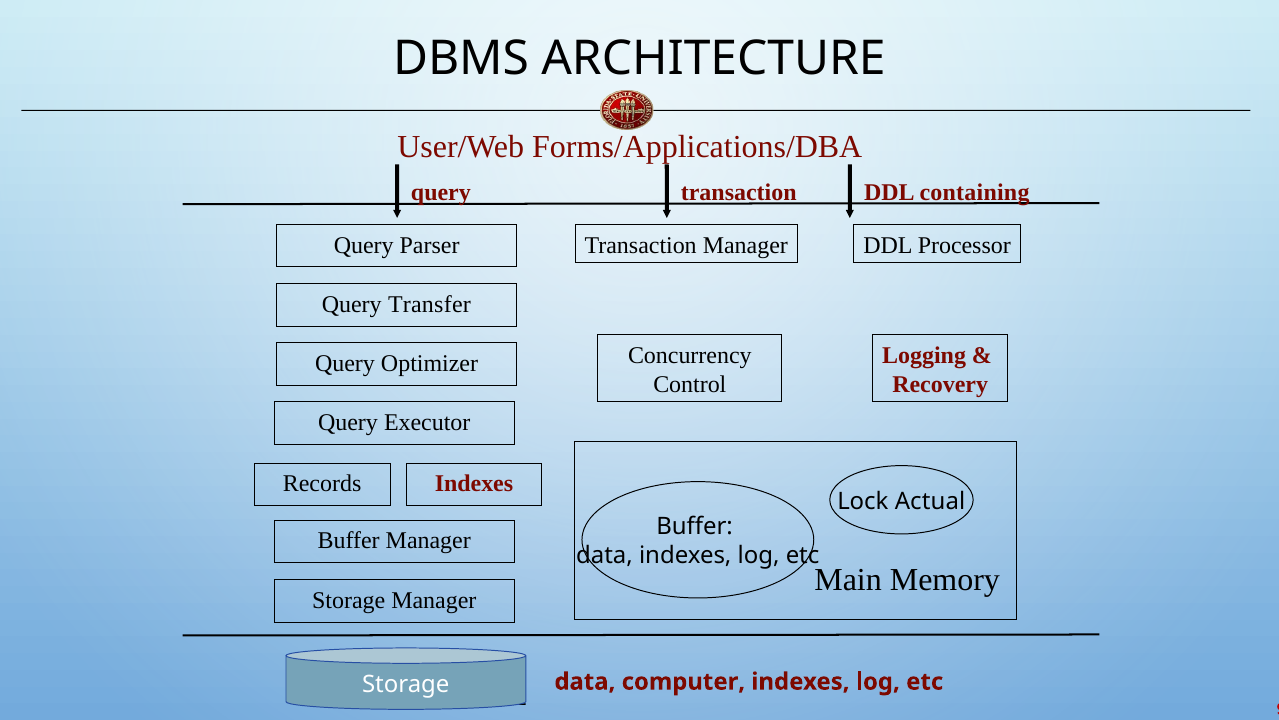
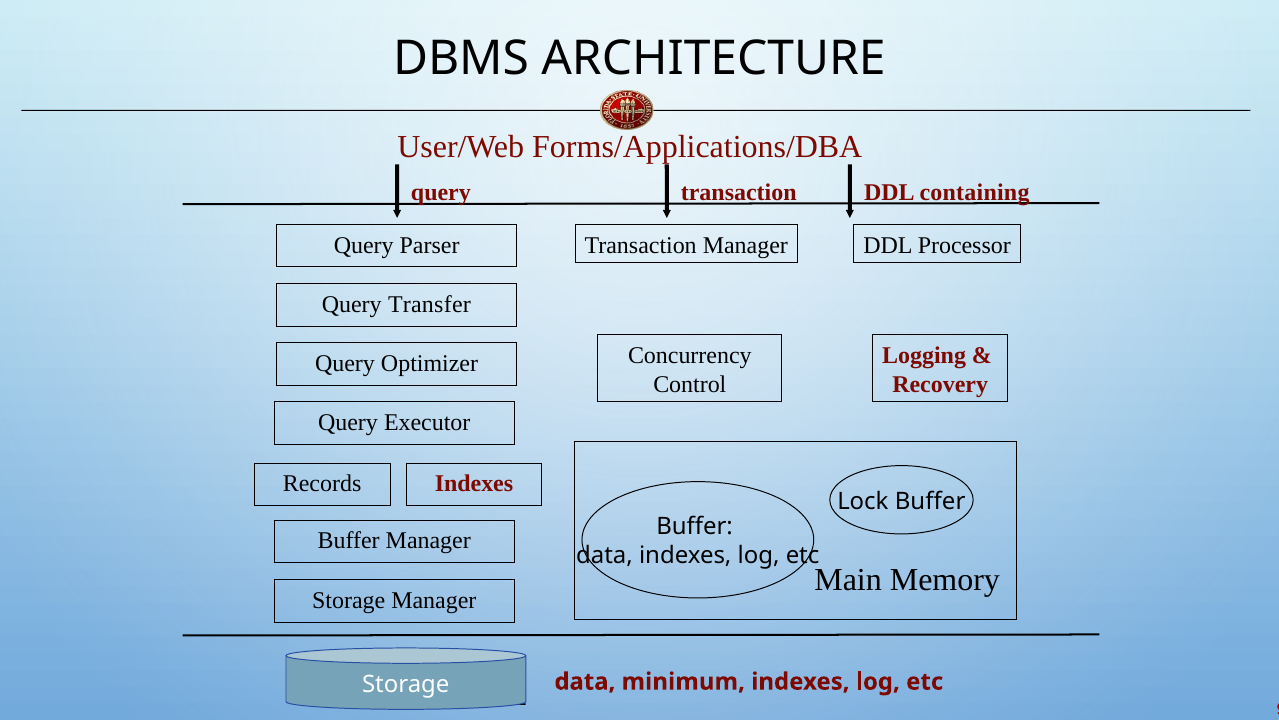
Lock Actual: Actual -> Buffer (930, 501)
computer: computer -> minimum (683, 681)
